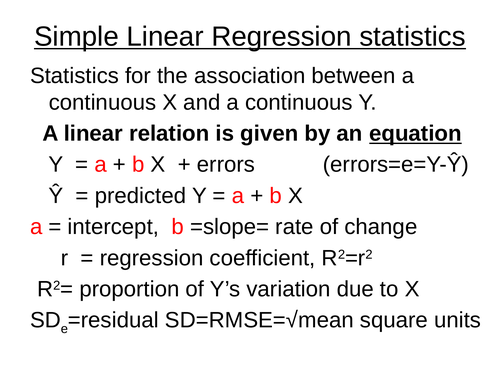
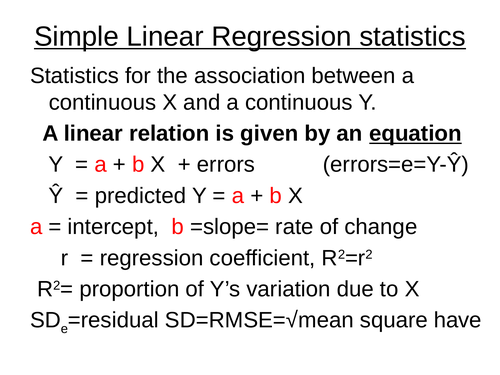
units: units -> have (458, 320)
